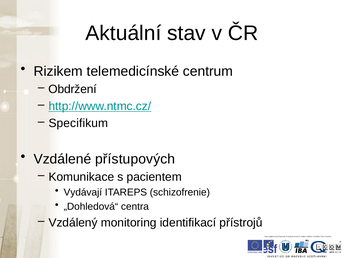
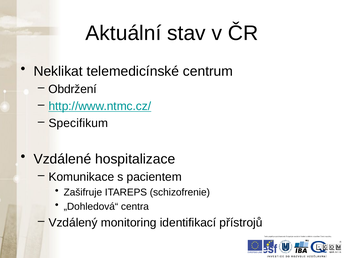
Rizikem: Rizikem -> Neklikat (58, 71)
přístupových: přístupových -> hospitalizace (135, 159)
Vydávají: Vydávají -> Zašifruje (83, 192)
